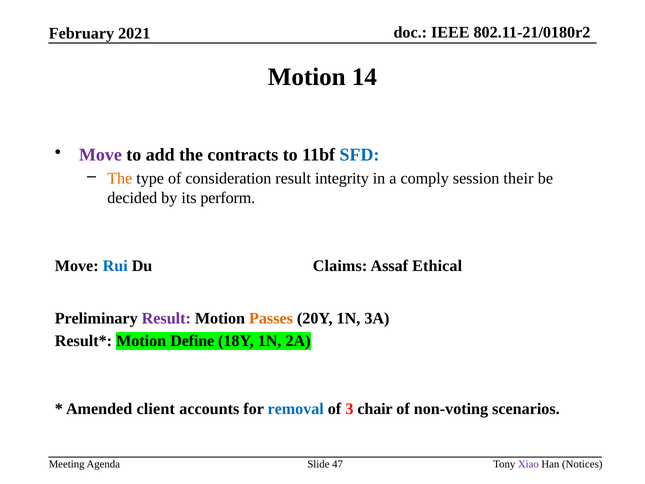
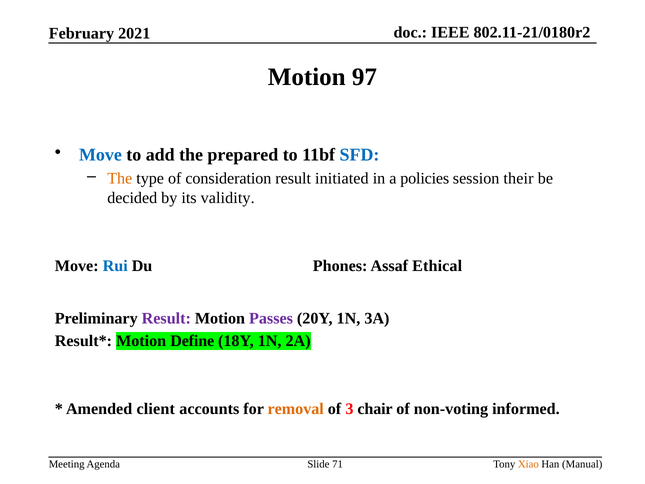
14: 14 -> 97 (364, 77)
Move colour: purple -> blue (100, 155)
contracts: contracts -> prepared (243, 155)
integrity: integrity -> initiated (342, 179)
comply: comply -> policies (425, 179)
perform: perform -> validity (228, 198)
Claims: Claims -> Phones (340, 266)
Passes colour: orange -> purple (271, 318)
removal colour: blue -> orange (296, 409)
scenarios: scenarios -> informed (526, 409)
47: 47 -> 71 (338, 464)
Xiao colour: purple -> orange (528, 464)
Notices: Notices -> Manual (582, 464)
